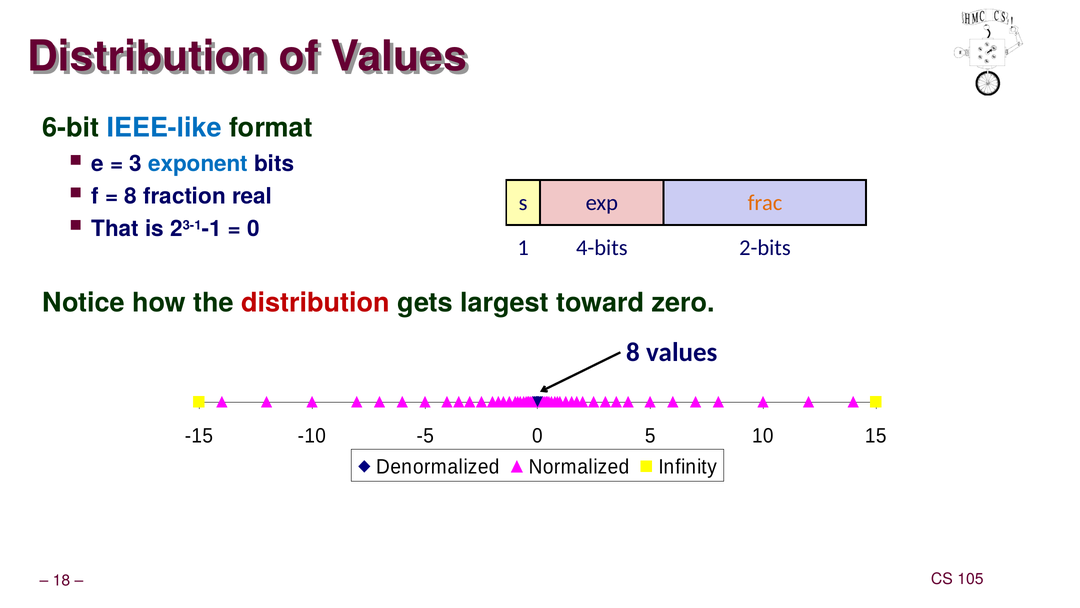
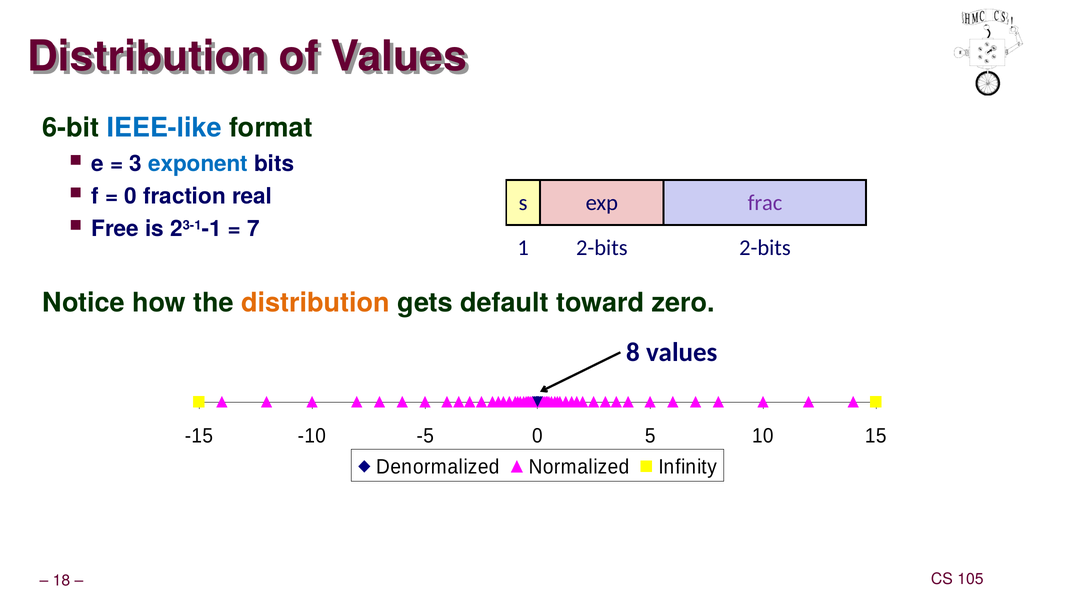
8: 8 -> 0 (131, 196)
frac colour: orange -> purple (765, 203)
That: That -> Free (115, 229)
0: 0 -> 7 (253, 229)
1 4-bits: 4-bits -> 2-bits (602, 248)
distribution colour: red -> orange (316, 303)
largest: largest -> default (505, 303)
